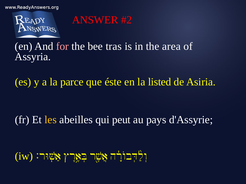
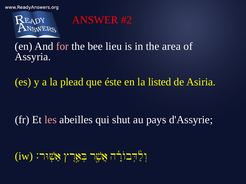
tras: tras -> lieu (114, 46)
parce: parce -> plead (72, 82)
les colour: yellow -> pink (51, 120)
peut: peut -> shut (121, 120)
